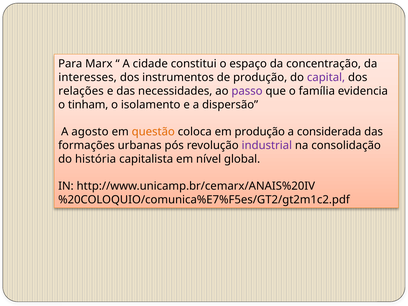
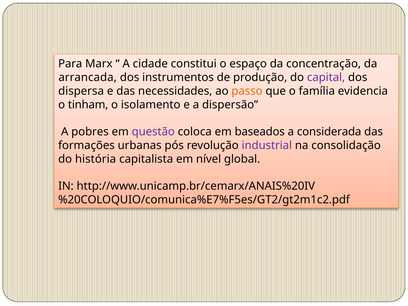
interesses: interesses -> arrancada (88, 77)
relações: relações -> dispersa (81, 91)
passo colour: purple -> orange (247, 91)
agosto: agosto -> pobres (90, 132)
questão colour: orange -> purple (153, 132)
em produção: produção -> baseados (260, 132)
